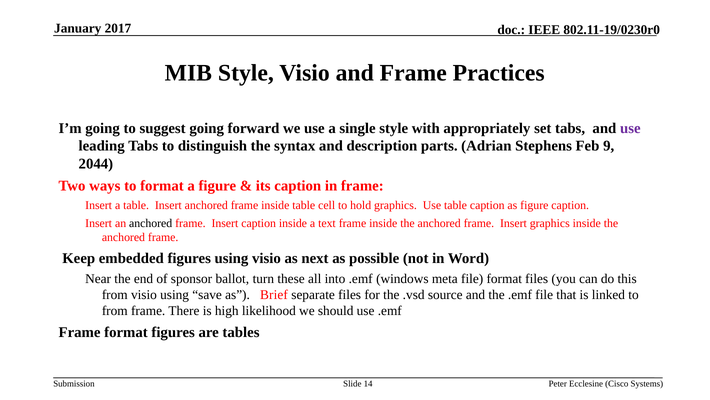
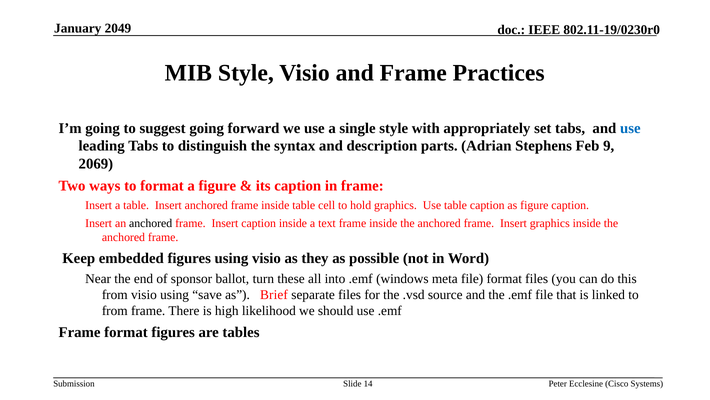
2017: 2017 -> 2049 (118, 28)
use colour: purple -> blue (630, 128)
2044: 2044 -> 2069 (96, 163)
next: next -> they (315, 258)
